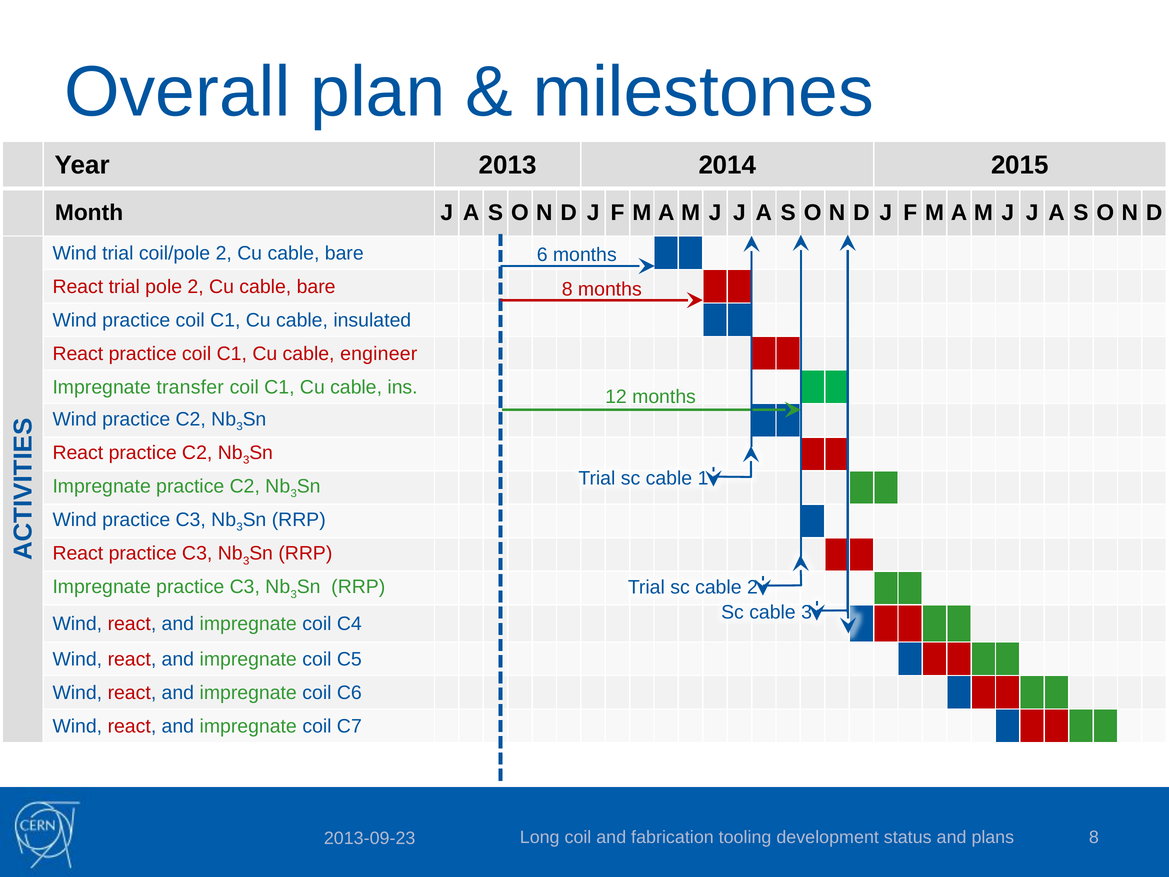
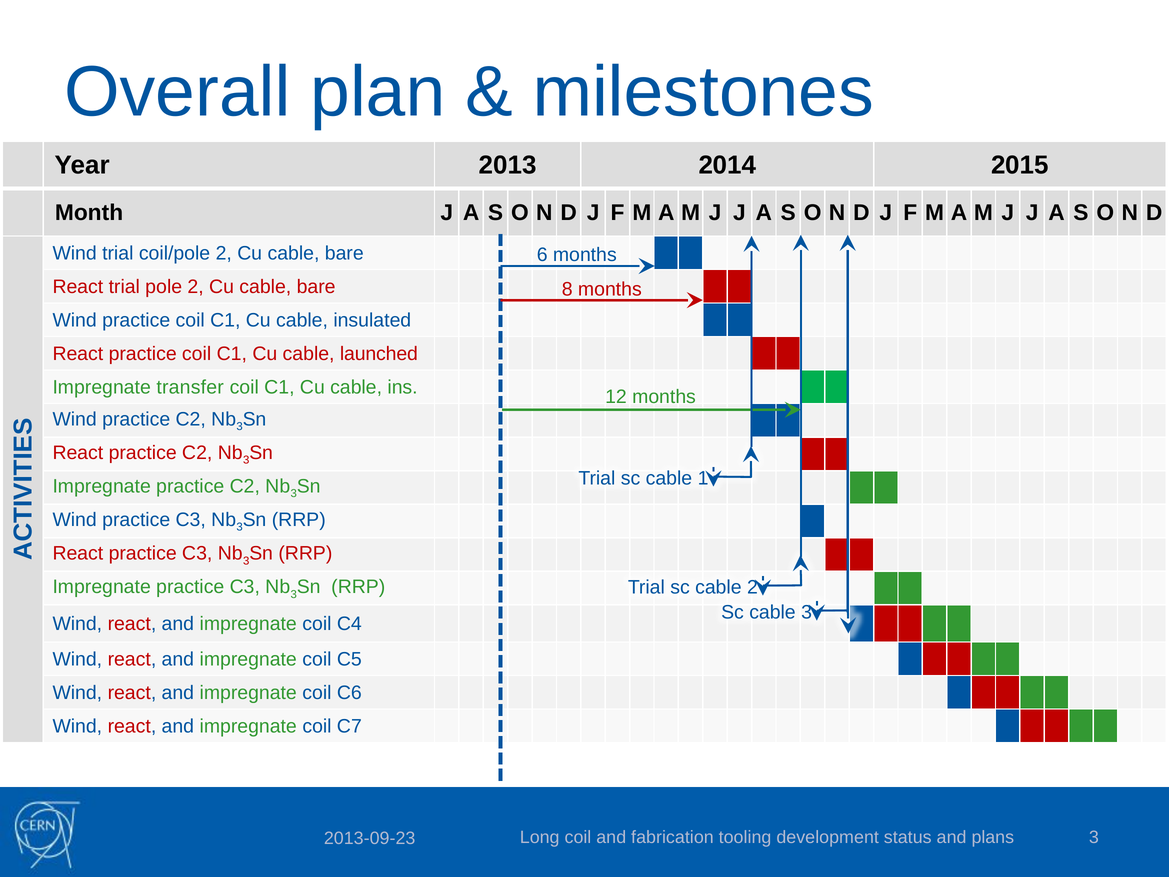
engineer: engineer -> launched (379, 354)
plans 8: 8 -> 3 (1094, 837)
